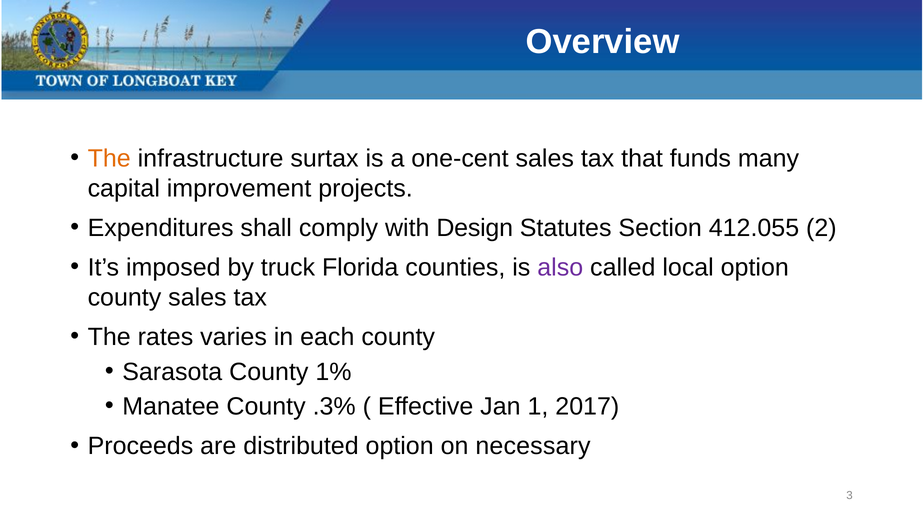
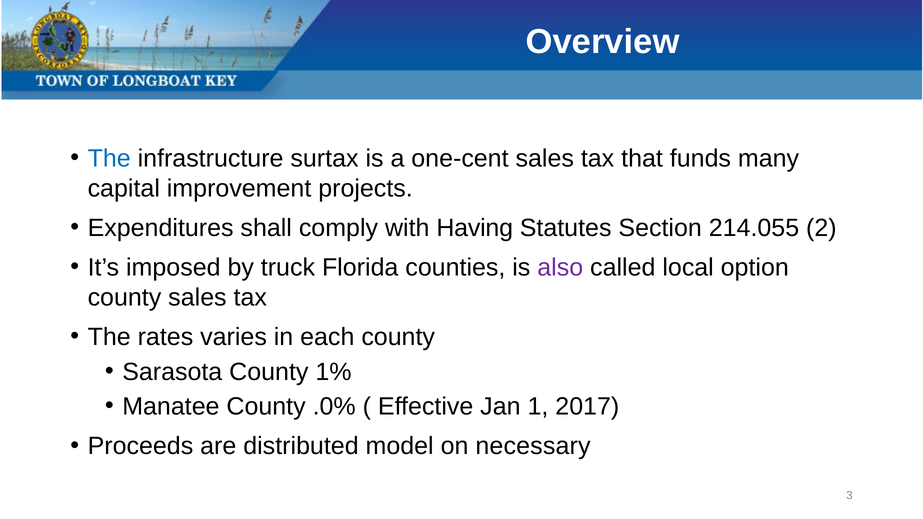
The colour: orange -> blue (109, 158)
Design: Design -> Having (475, 228)
412.055: 412.055 -> 214.055 (754, 228)
.3%: .3% -> .0% (334, 407)
distributed option: option -> model (400, 446)
